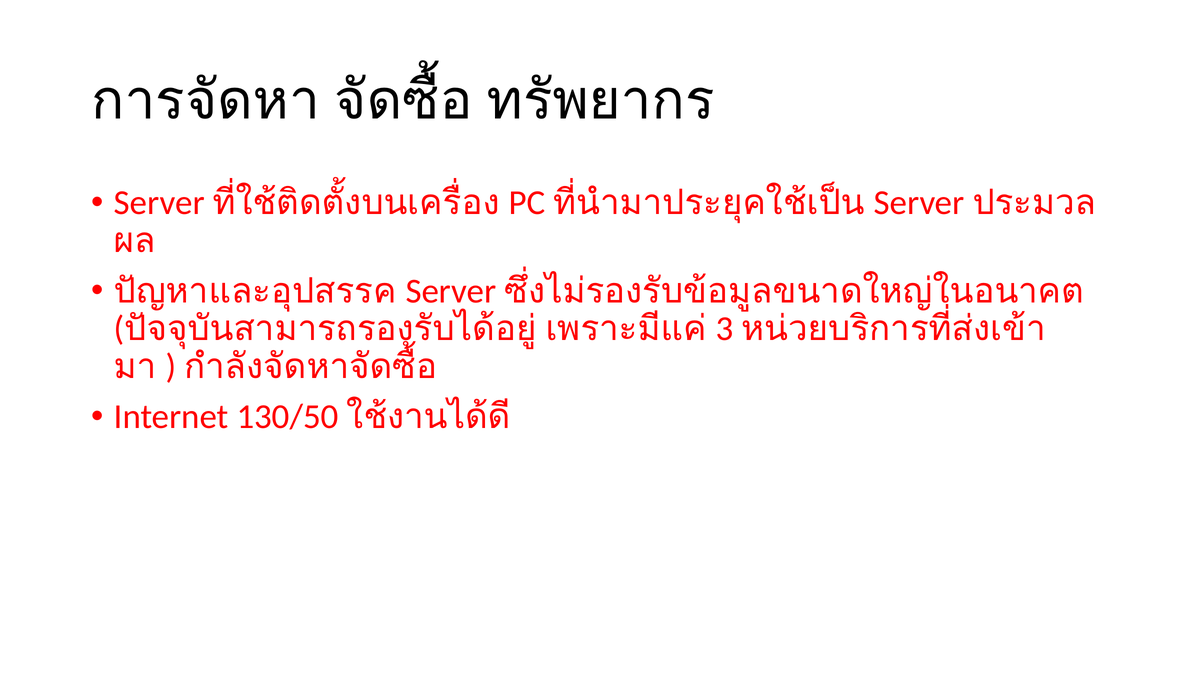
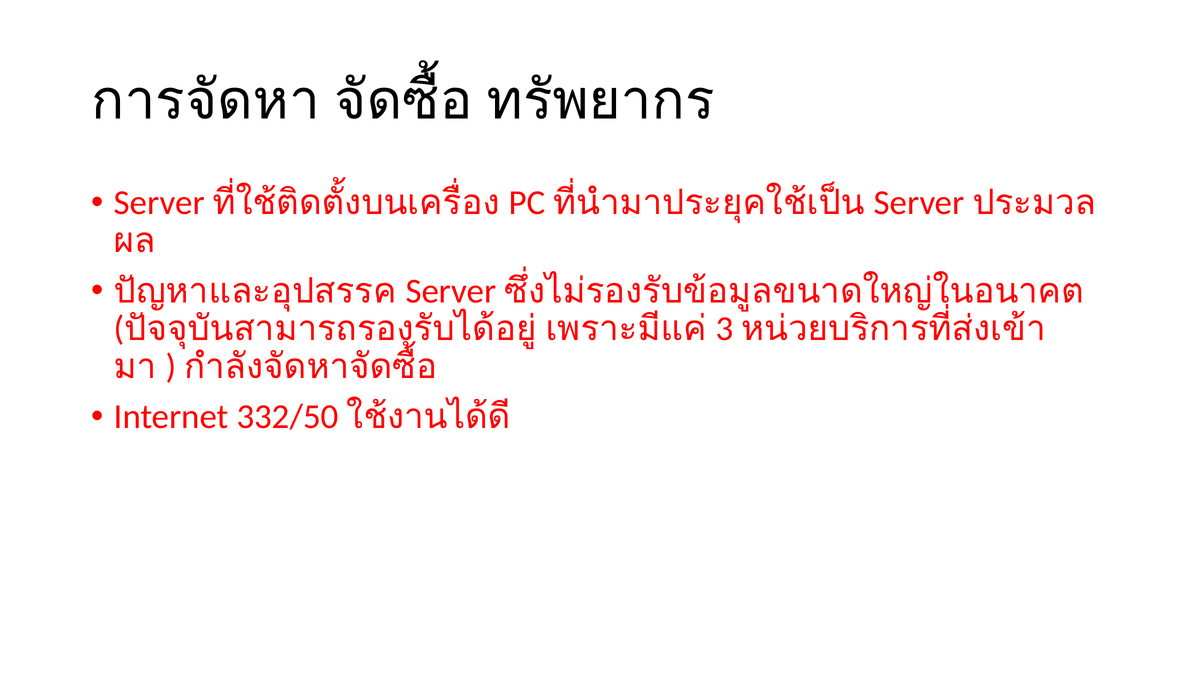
130/50: 130/50 -> 332/50 (288, 417)
